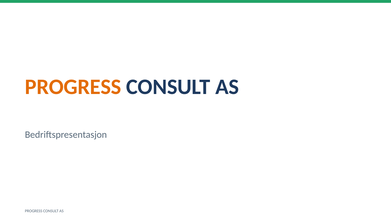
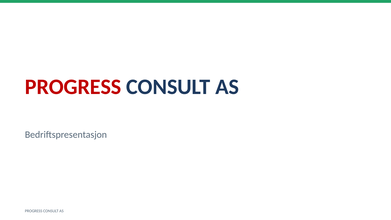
PROGRESS colour: orange -> red (73, 87)
